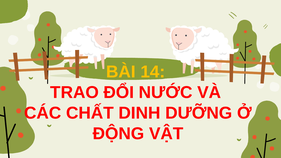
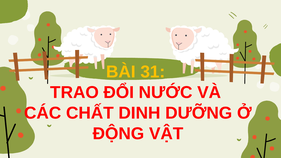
14: 14 -> 31 (153, 72)
